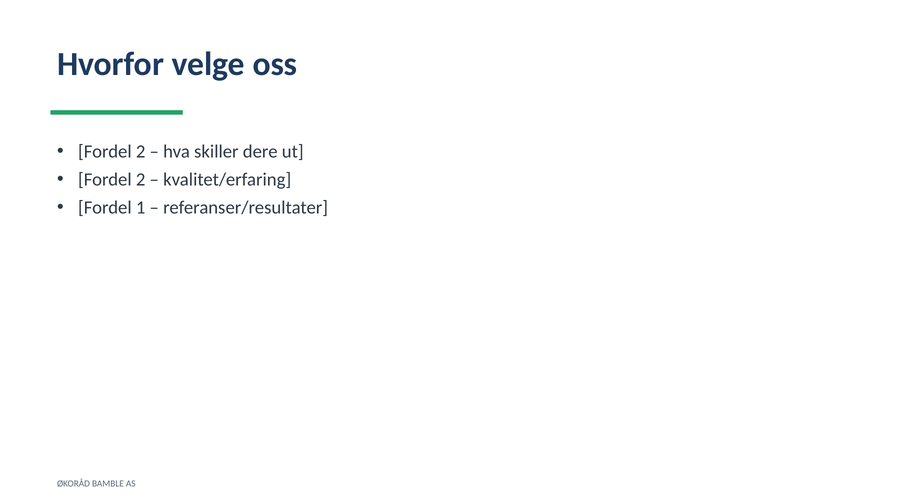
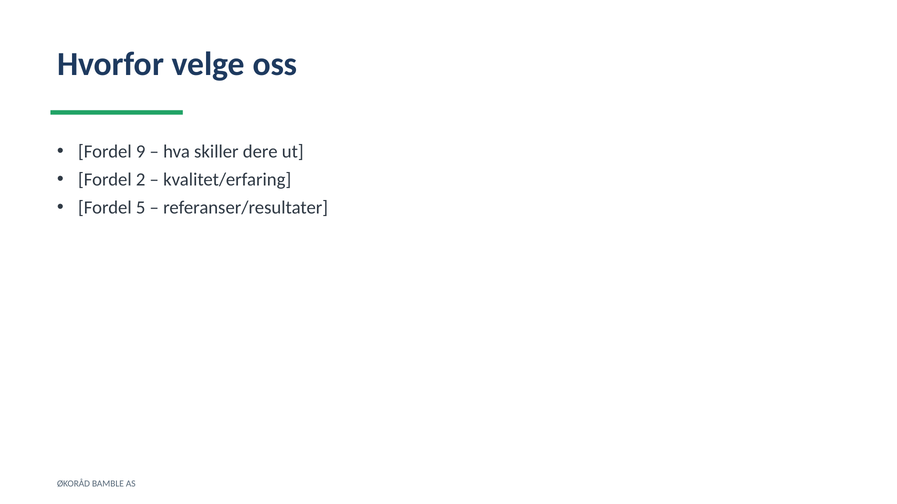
2: 2 -> 9 (141, 152)
1: 1 -> 5 (141, 208)
